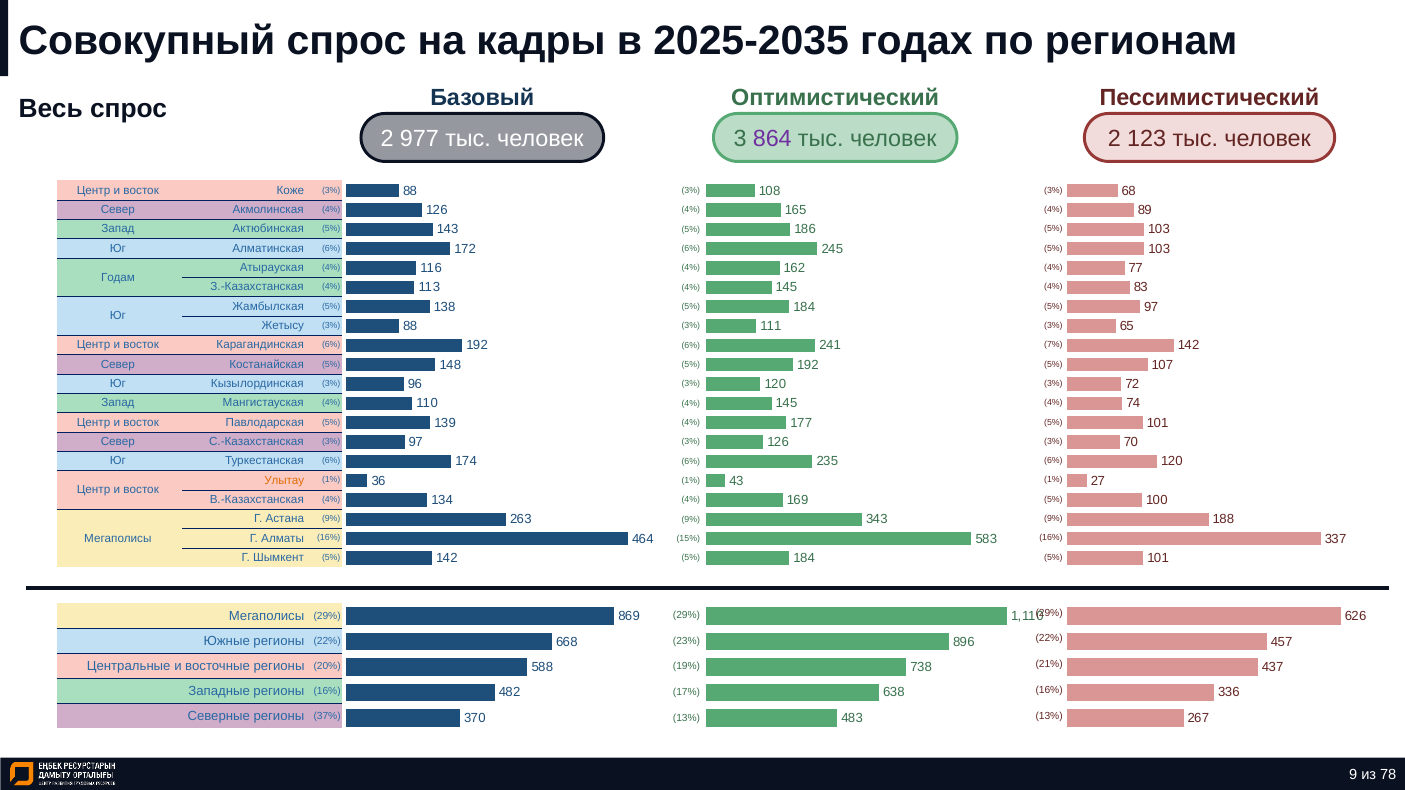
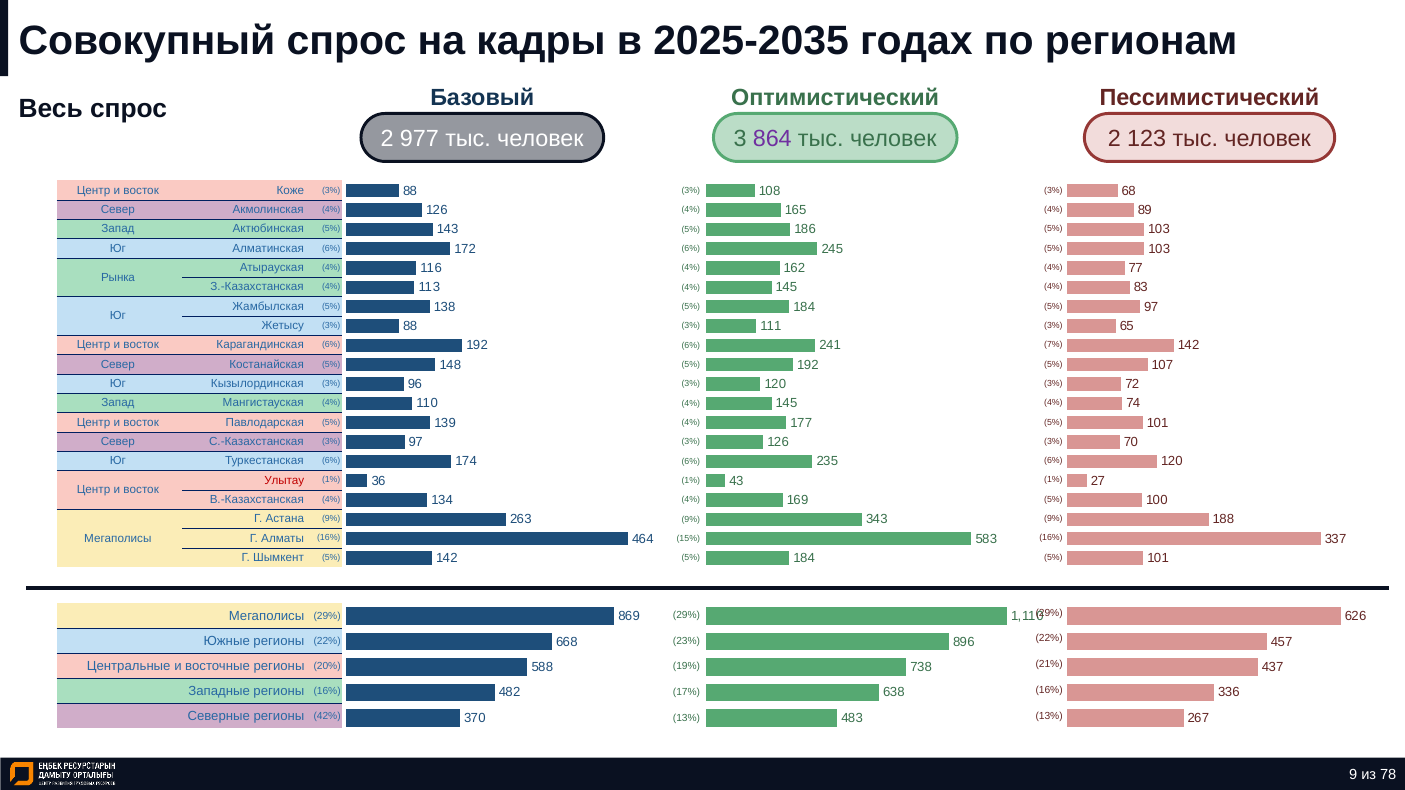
Годам: Годам -> Рынка (118, 277)
Улытау colour: orange -> red (284, 480)
37%: 37% -> 42% (327, 716)
